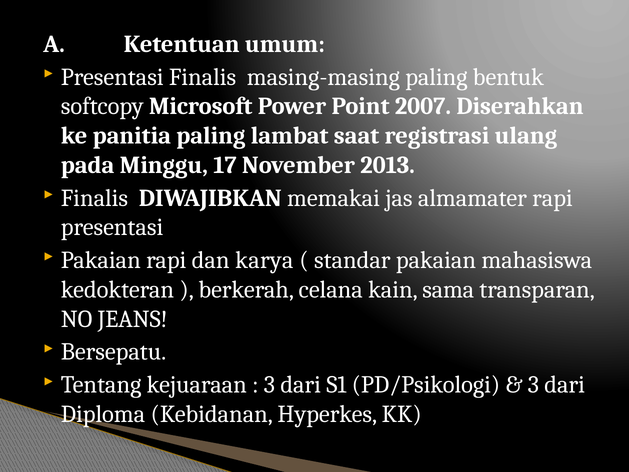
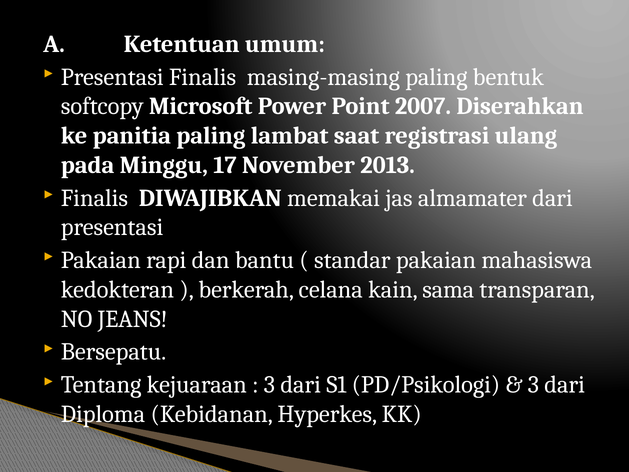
almamater rapi: rapi -> dari (552, 198)
karya: karya -> bantu (264, 260)
